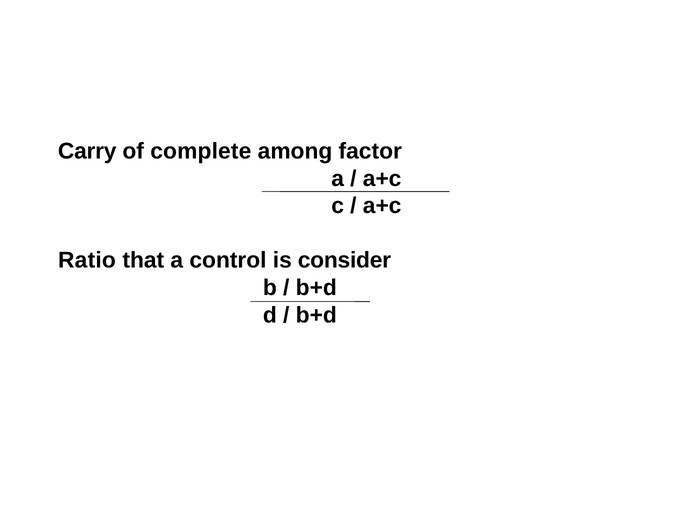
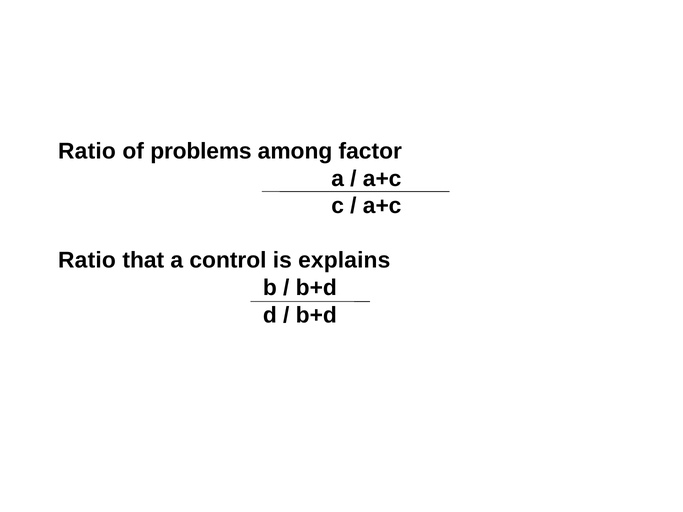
Carry: Carry -> Ratio (87, 151)
complete: complete -> problems (201, 151)
consider: consider -> explains (344, 261)
